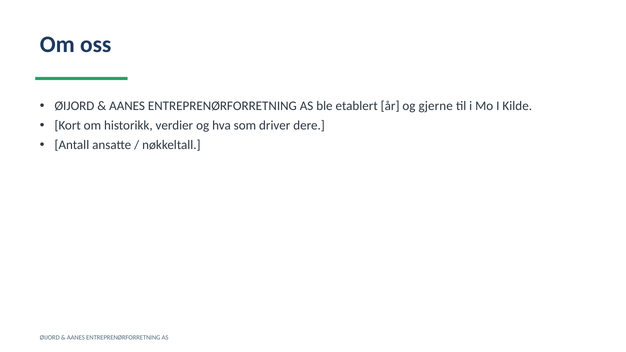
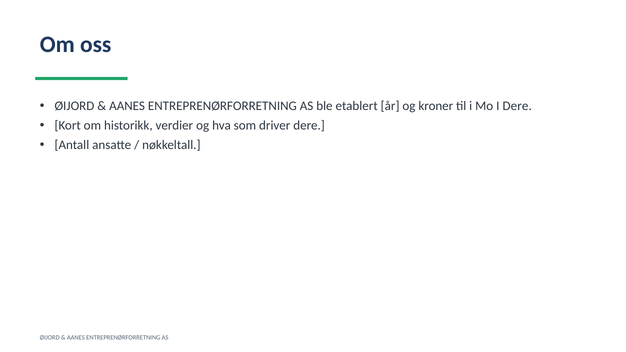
gjerne: gjerne -> kroner (436, 106)
I Kilde: Kilde -> Dere (517, 106)
